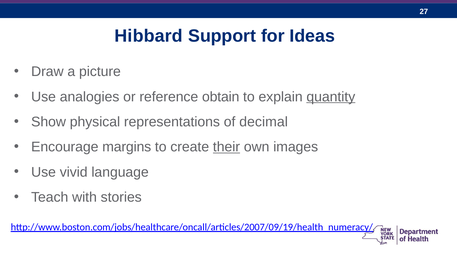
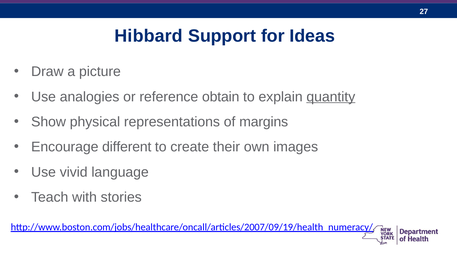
decimal: decimal -> margins (264, 122)
margins: margins -> different (127, 147)
their underline: present -> none (226, 147)
